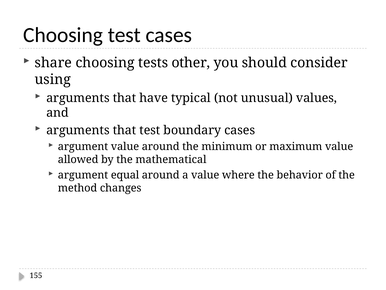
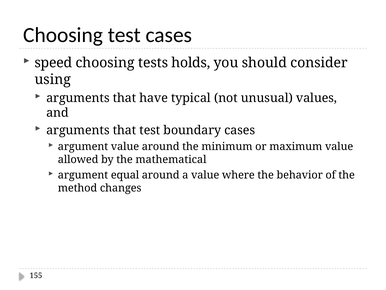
share: share -> speed (53, 63)
other: other -> holds (191, 63)
